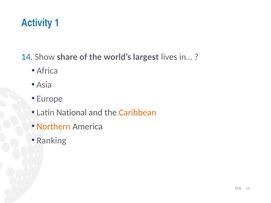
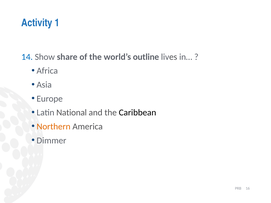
largest: largest -> outline (146, 57)
Caribbean colour: orange -> black (138, 113)
Ranking: Ranking -> Dimmer (51, 141)
